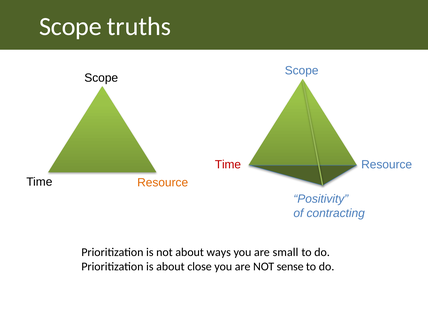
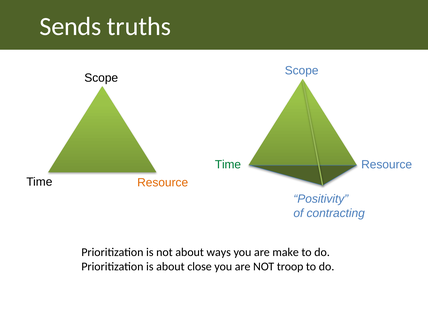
Scope: Scope -> Sends (70, 27)
Time colour: red -> green (228, 165)
small: small -> make (286, 252)
sense: sense -> troop (290, 267)
